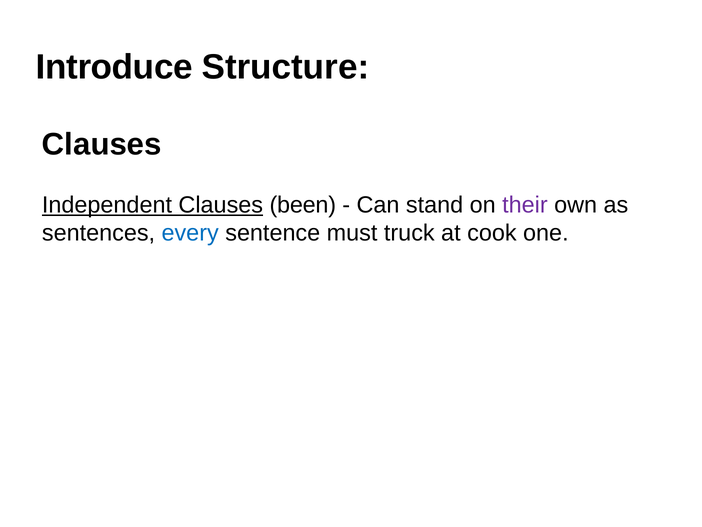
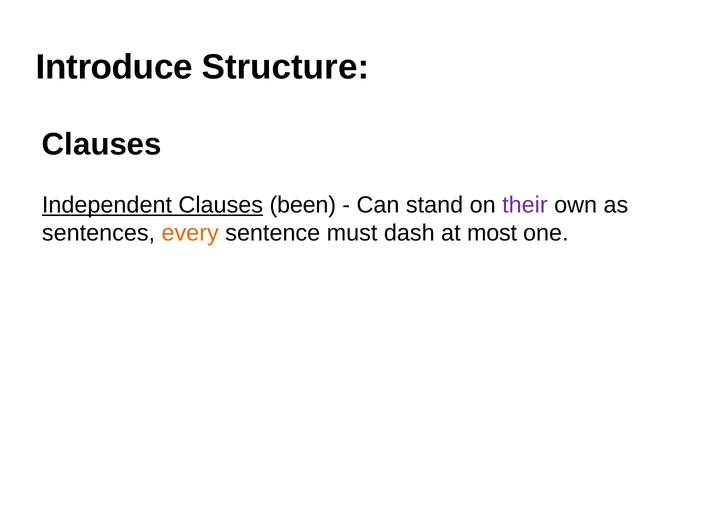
every colour: blue -> orange (190, 233)
truck: truck -> dash (409, 233)
cook: cook -> most (492, 233)
